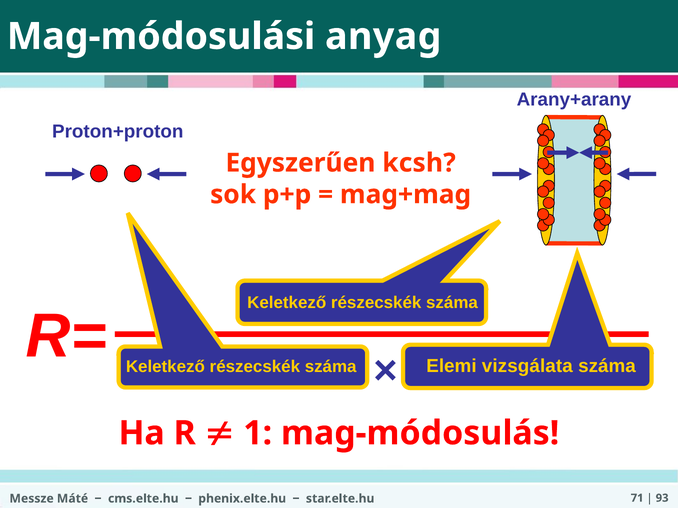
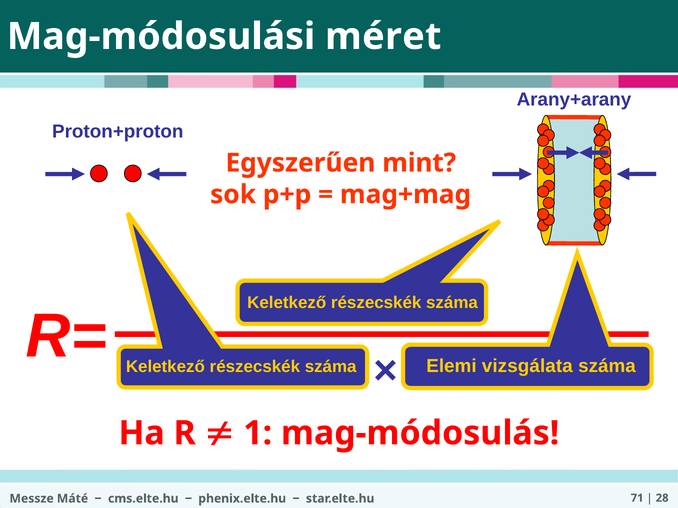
anyag: anyag -> méret (383, 37)
kcsh: kcsh -> mint (419, 163)
93: 93 -> 28 (662, 499)
